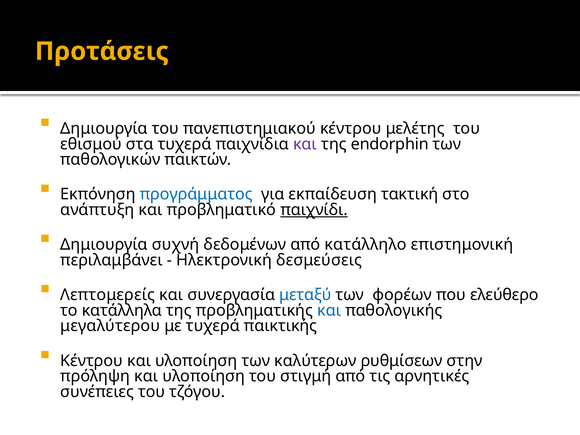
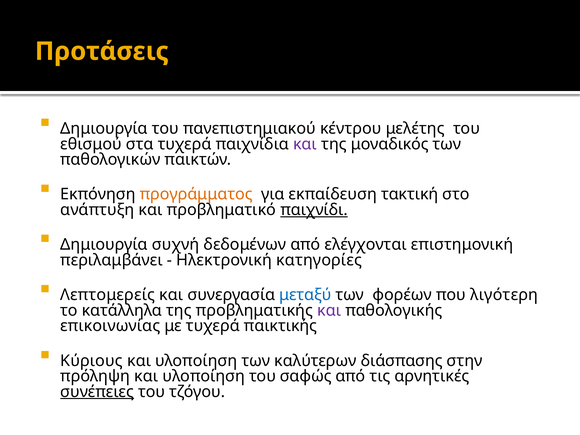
endorphin: endorphin -> μοναδικός (390, 144)
προγράμματος colour: blue -> orange (196, 194)
κατάλληλο: κατάλληλο -> ελέγχονται (366, 245)
δεσμεύσεις: δεσμεύσεις -> κατηγορίες (319, 260)
ελεύθερο: ελεύθερο -> λιγότερη (504, 295)
και colour: blue -> purple (329, 310)
μεγαλύτερου: μεγαλύτερου -> επικοινωνίας (110, 326)
Κέντρου: Κέντρου -> Κύριους (92, 361)
ρυθμίσεων: ρυθμίσεων -> διάσπασης (402, 361)
στιγμή: στιγμή -> σαφώς (306, 376)
συνέπειες underline: none -> present (97, 392)
